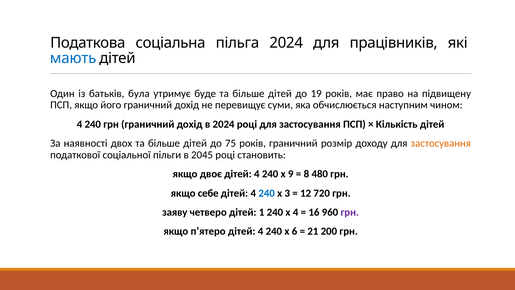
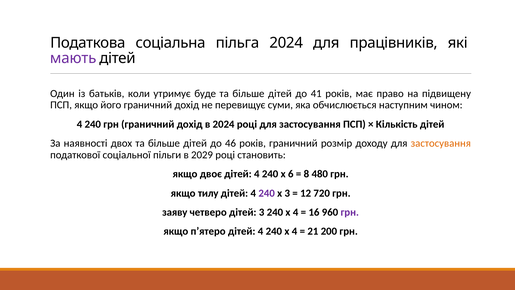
мають colour: blue -> purple (73, 58)
була: була -> коли (139, 93)
19: 19 -> 41 (316, 93)
75: 75 -> 46 (231, 143)
2045: 2045 -> 2029 (202, 155)
9: 9 -> 6 (291, 174)
себе: себе -> тилу (208, 193)
240 colour: blue -> purple (267, 193)
дітей 1: 1 -> 3 (262, 212)
4 240 х 6: 6 -> 4 (294, 231)
